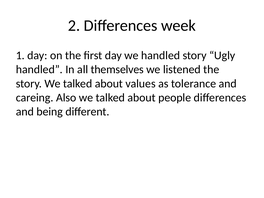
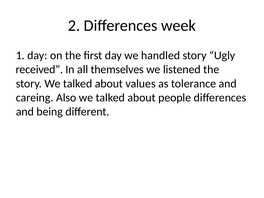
handled: handled -> received (39, 69)
